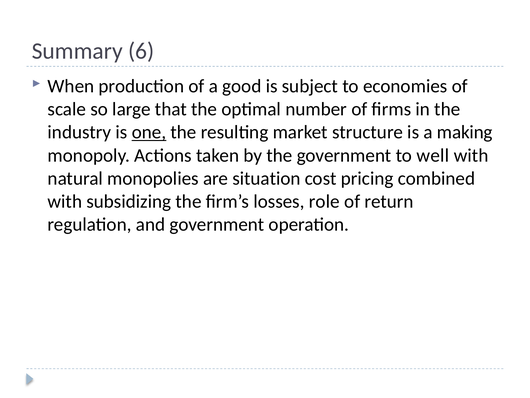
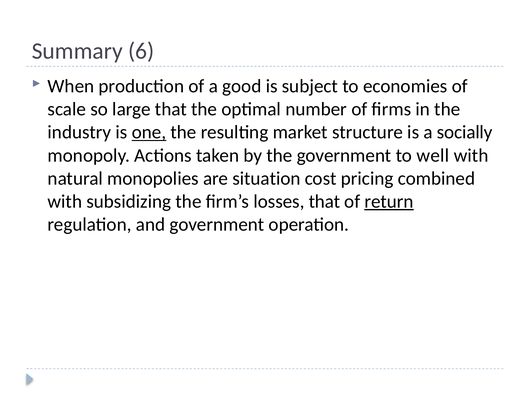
making: making -> socially (465, 132)
losses role: role -> that (324, 201)
return underline: none -> present (389, 201)
